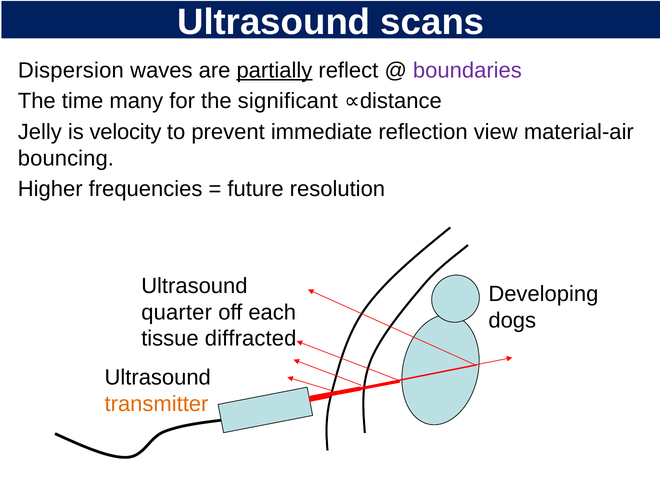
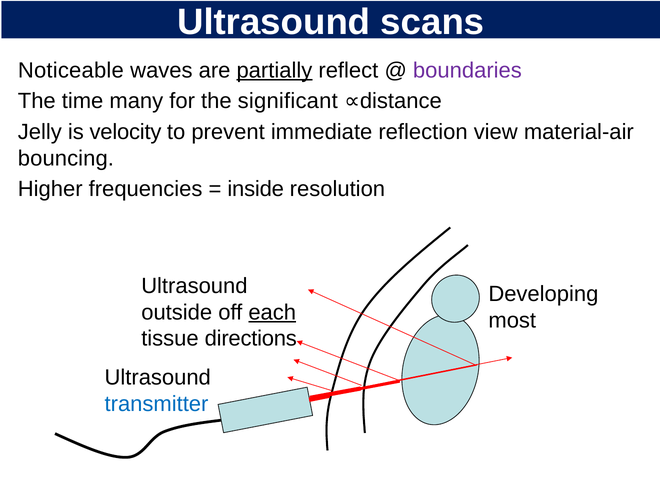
Dispersion: Dispersion -> Noticeable (71, 70)
future: future -> inside (256, 189)
quarter: quarter -> outside (177, 312)
each underline: none -> present (272, 312)
dogs: dogs -> most (512, 321)
diffracted: diffracted -> directions (251, 339)
transmitter colour: orange -> blue (157, 404)
